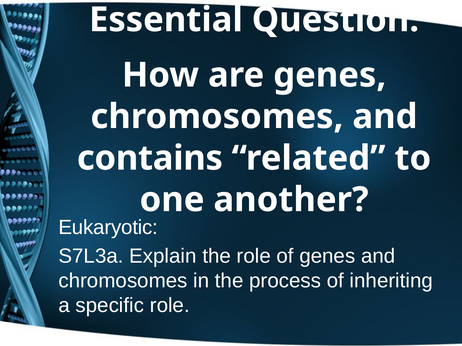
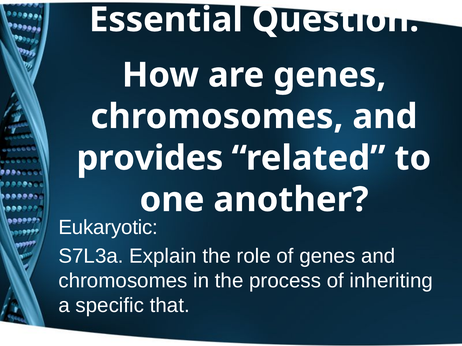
contains: contains -> provides (150, 158)
specific role: role -> that (170, 306)
